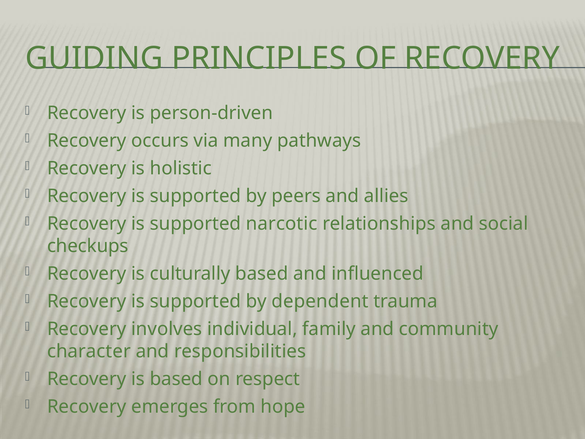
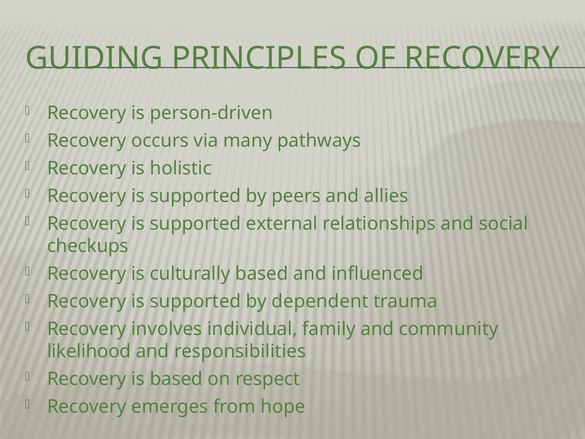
narcotic: narcotic -> external (282, 224)
character: character -> likelihood (89, 351)
